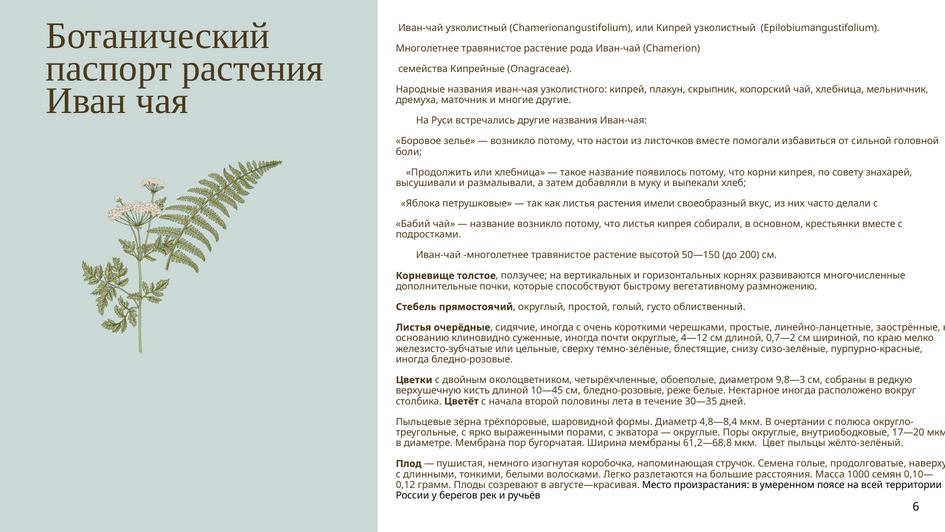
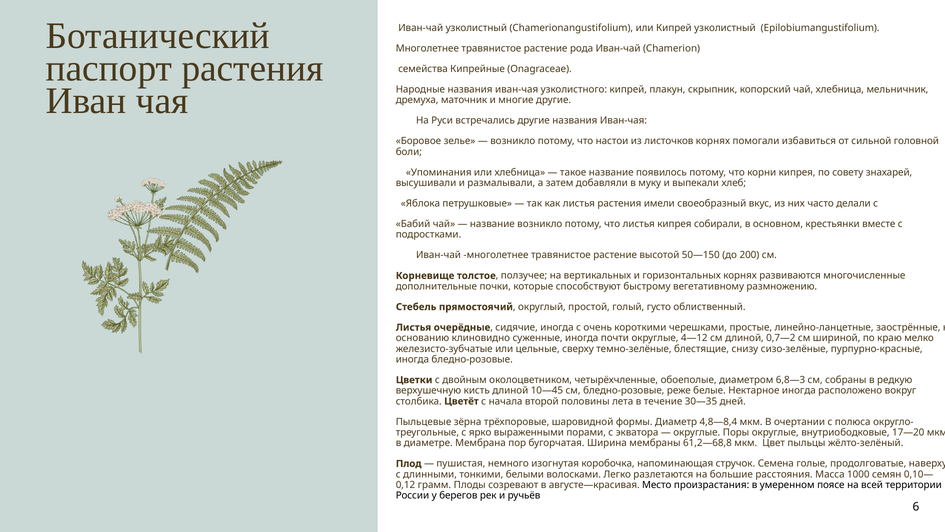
листочков вместе: вместе -> корнях (713, 141)
Продолжить: Продолжить -> Упоминания (439, 172)
9,8—3: 9,8—3 -> 6,8—3 (790, 380)
